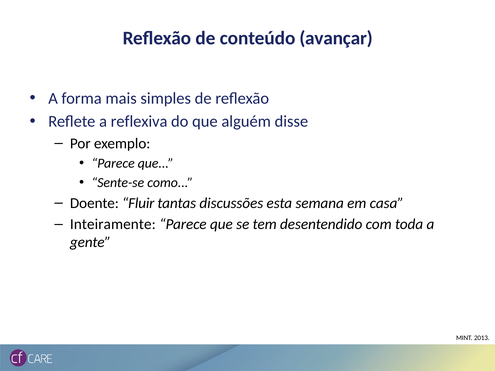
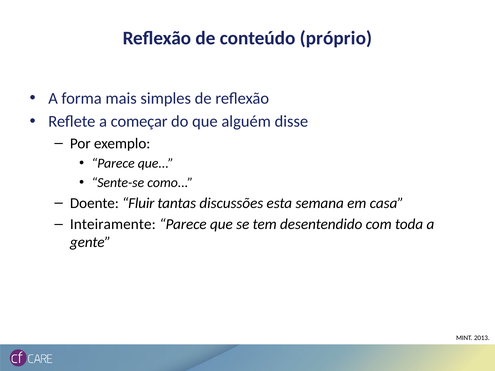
avançar: avançar -> próprio (336, 38)
reflexiva: reflexiva -> começar (139, 122)
